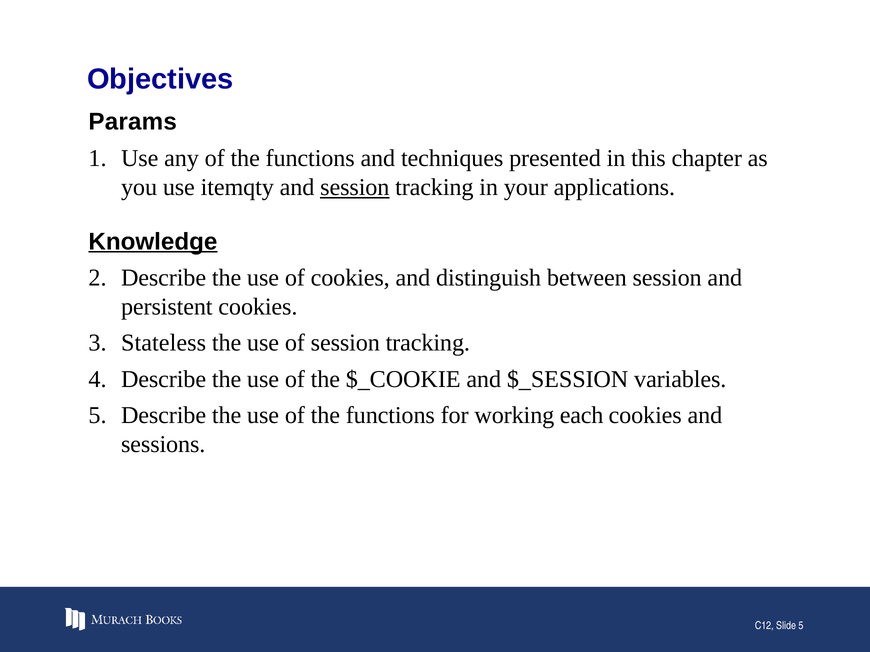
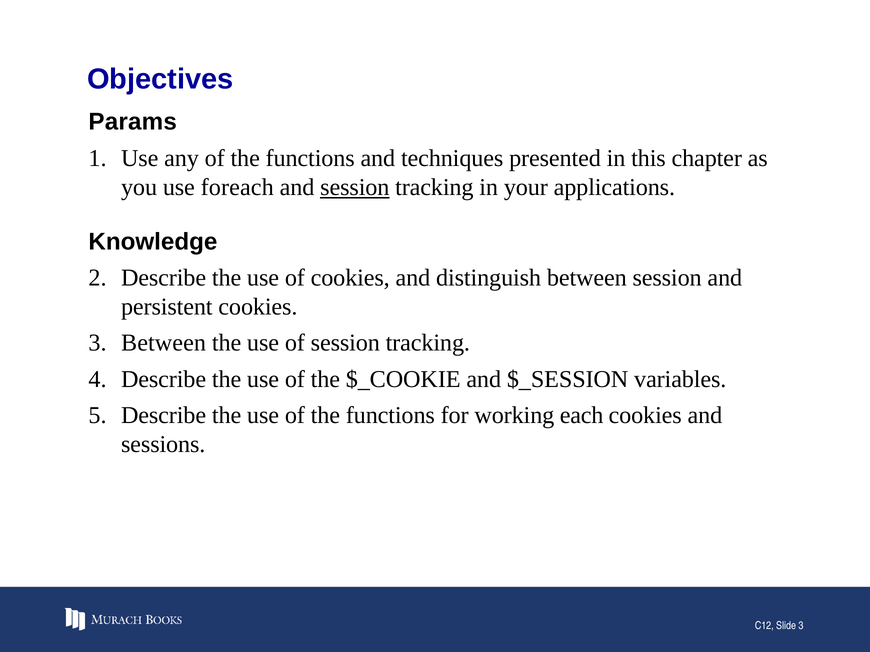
itemqty: itemqty -> foreach (237, 187)
Knowledge underline: present -> none (153, 242)
Stateless: Stateless -> Between (164, 343)
Slide 5: 5 -> 3 (801, 626)
